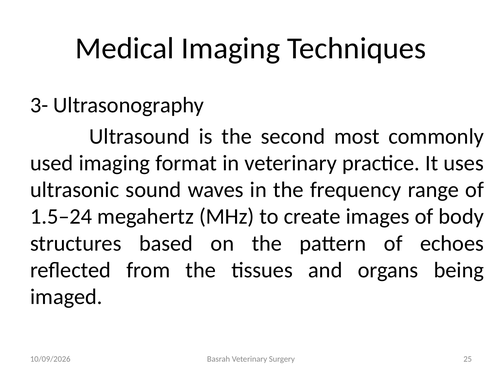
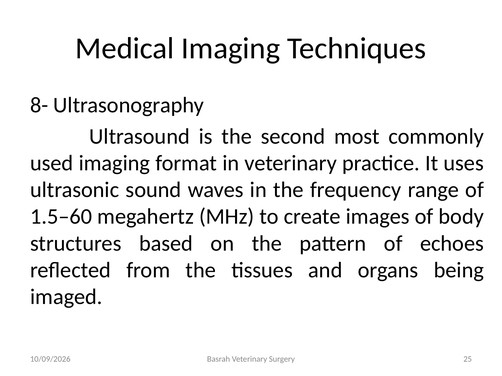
3-: 3- -> 8- (39, 105)
1.5–24: 1.5–24 -> 1.5–60 (61, 217)
